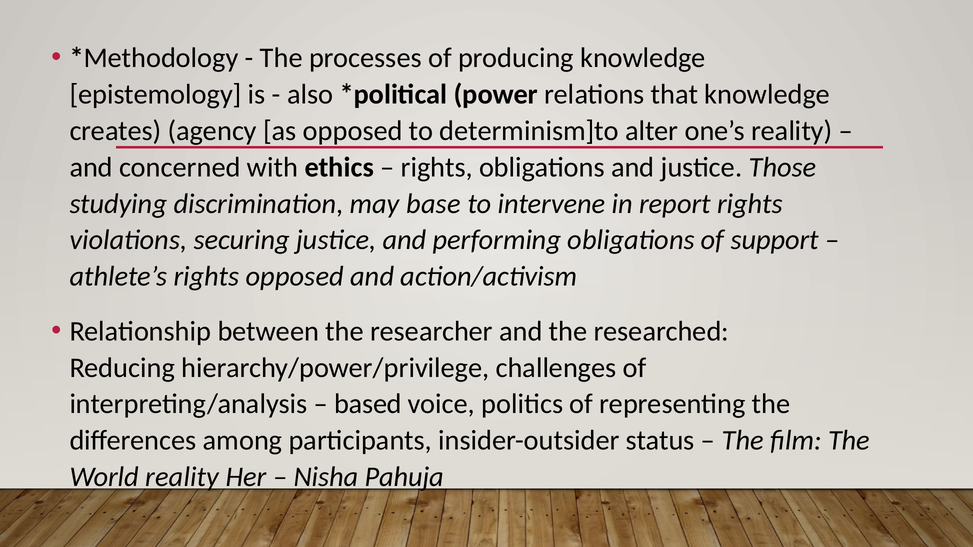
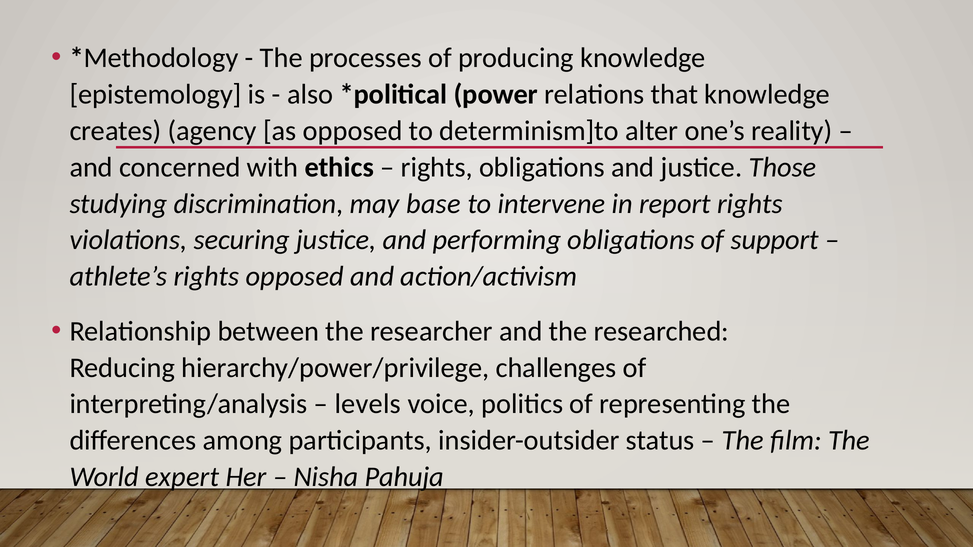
based: based -> levels (368, 404)
World reality: reality -> expert (182, 477)
